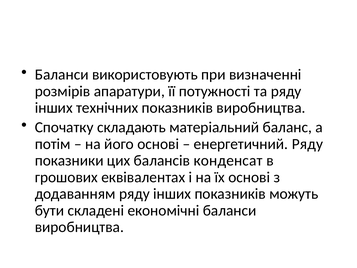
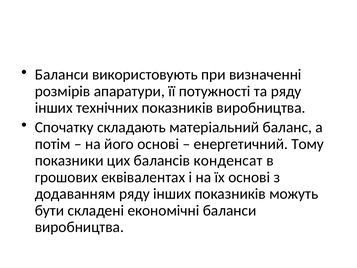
енергетичний Ряду: Ряду -> Тому (308, 144)
